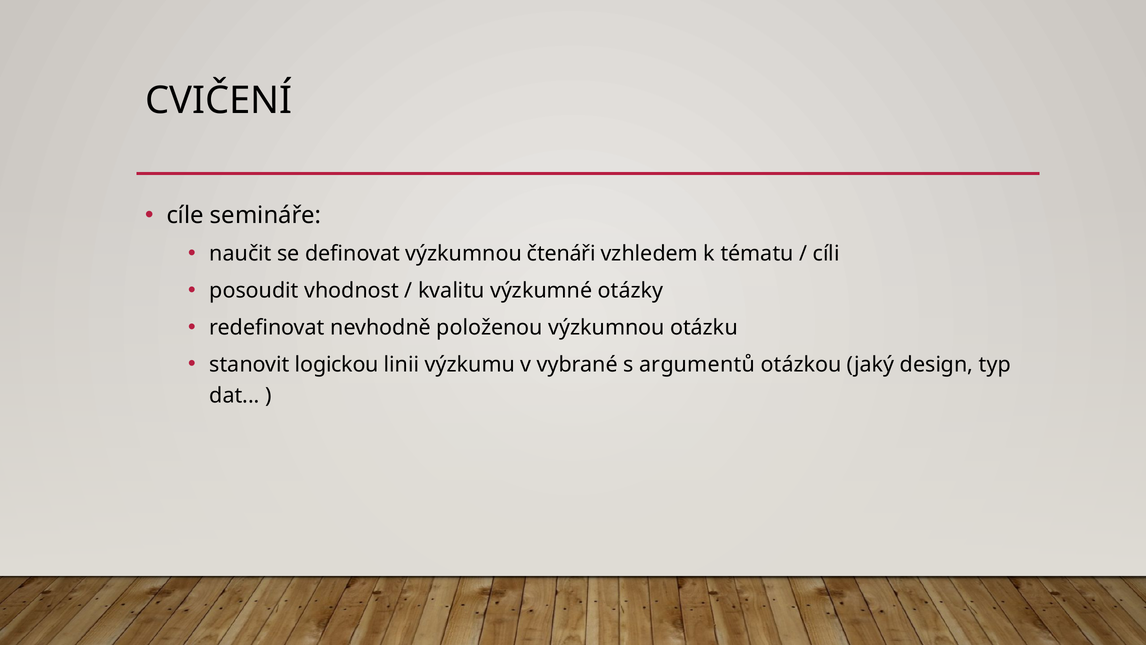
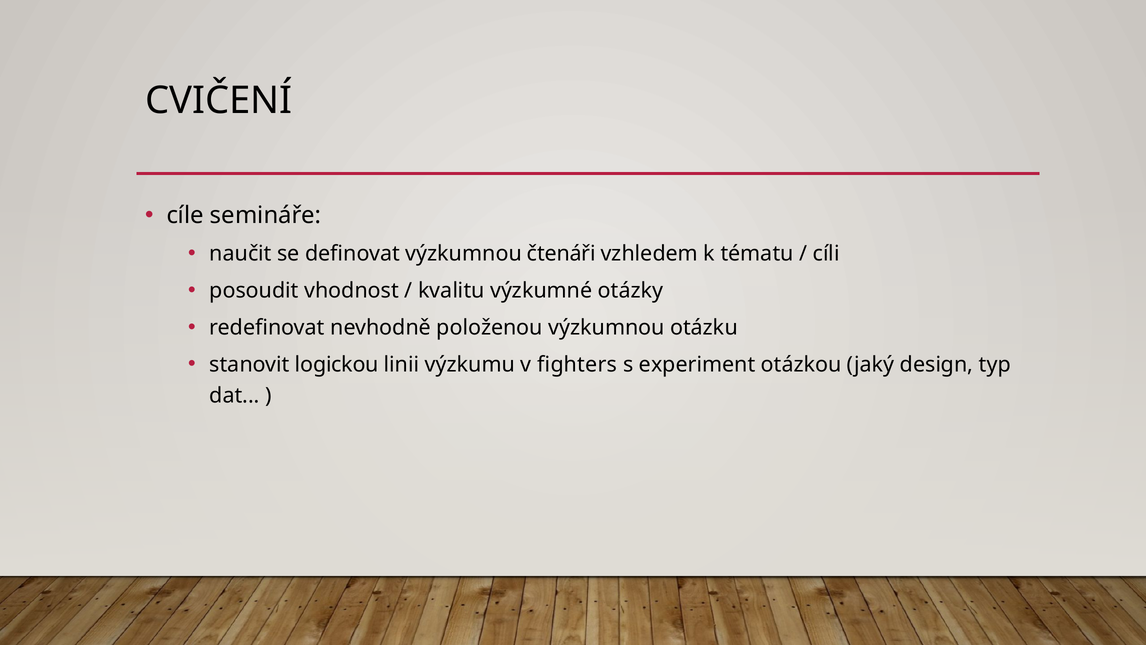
vybrané: vybrané -> fighters (577, 364)
argumentů: argumentů -> experiment (697, 364)
